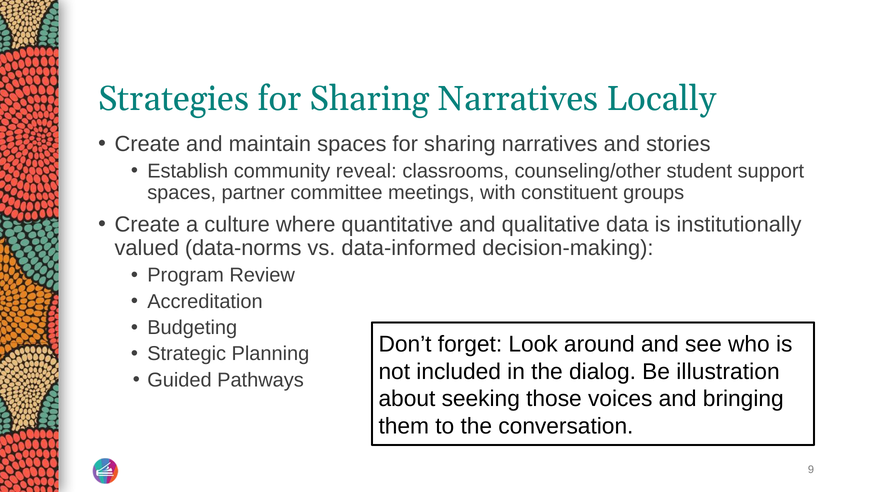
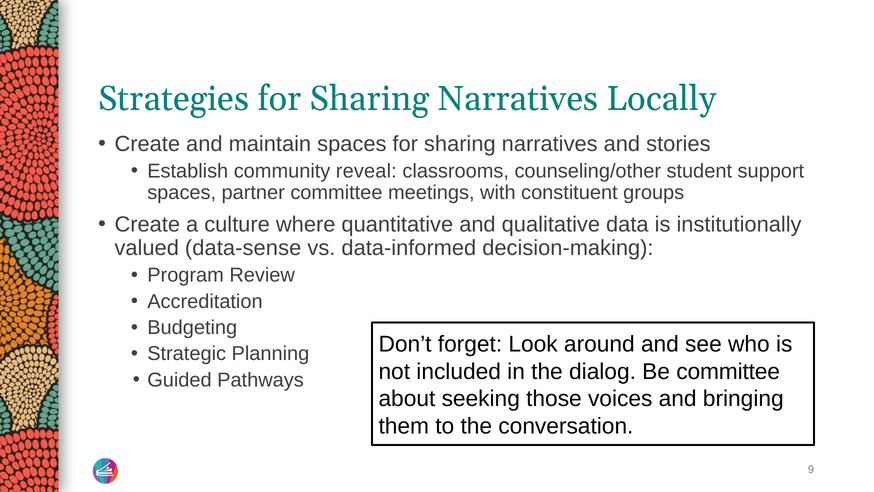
data-norms: data-norms -> data-sense (243, 248)
Be illustration: illustration -> committee (728, 371)
